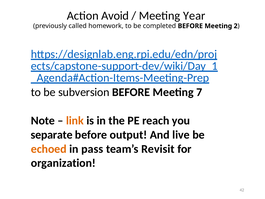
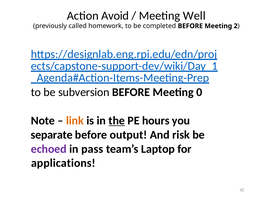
Year: Year -> Well (194, 16)
7: 7 -> 0 (199, 92)
the underline: none -> present (117, 120)
reach: reach -> hours (156, 120)
live: live -> risk (181, 135)
echoed colour: orange -> purple (49, 149)
Revisit: Revisit -> Laptop (158, 149)
organization: organization -> applications (63, 163)
